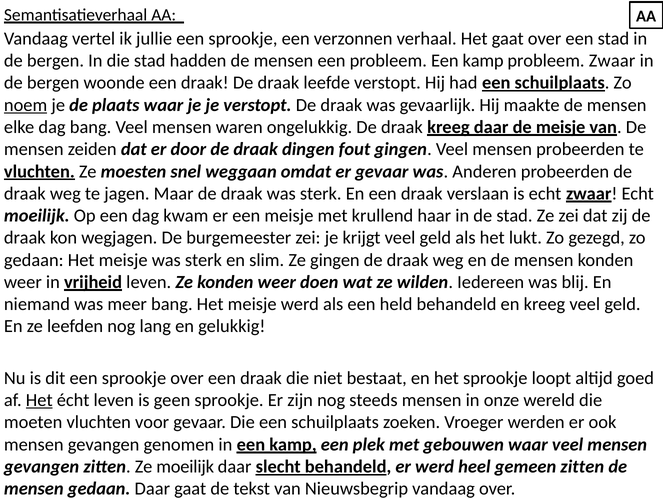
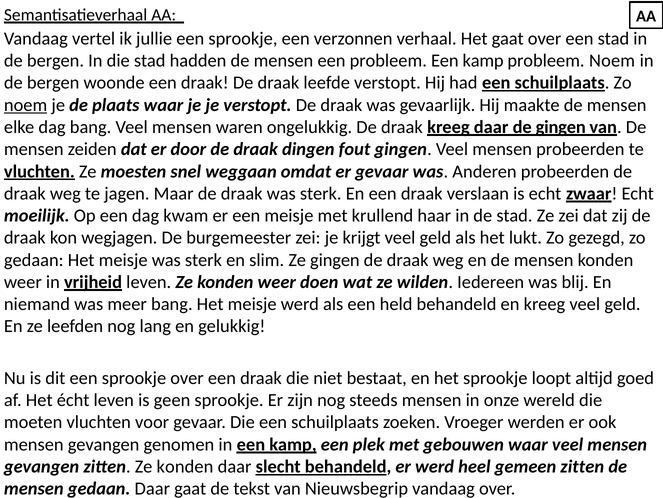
probleem Zwaar: Zwaar -> Noem (612, 61)
de meisje: meisje -> gingen (561, 127)
Het underline: present -> none (39, 400)
zitten Ze moeilijk: moeilijk -> konden (185, 466)
